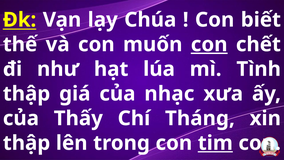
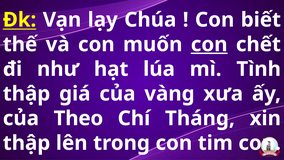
nhạc: nhạc -> vàng (169, 94)
Thấy: Thấy -> Theo (78, 118)
tim underline: present -> none (215, 143)
